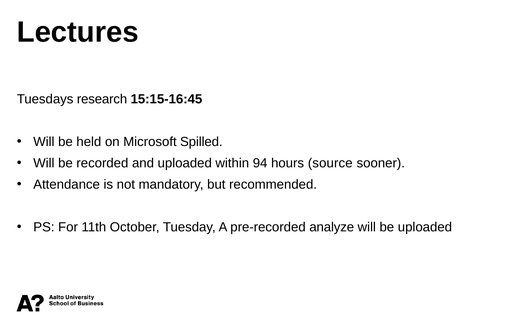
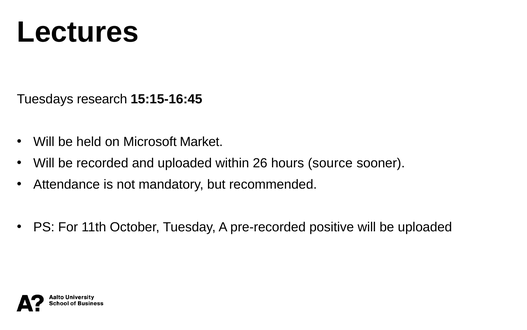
Spilled: Spilled -> Market (201, 142)
94: 94 -> 26 (260, 163)
analyze: analyze -> positive (332, 227)
